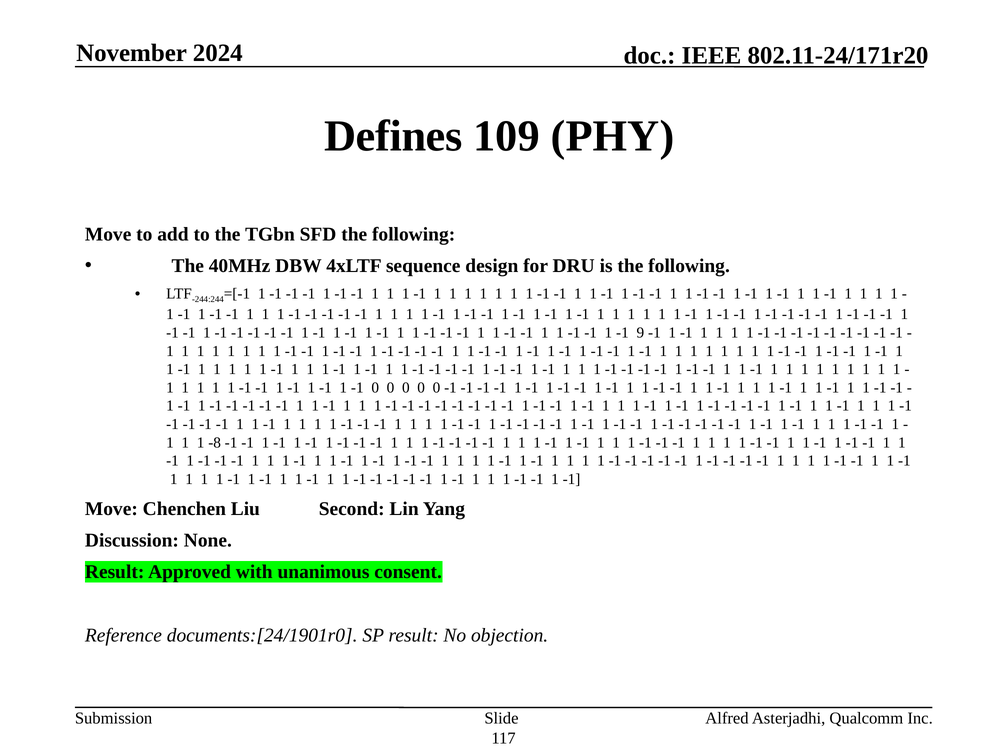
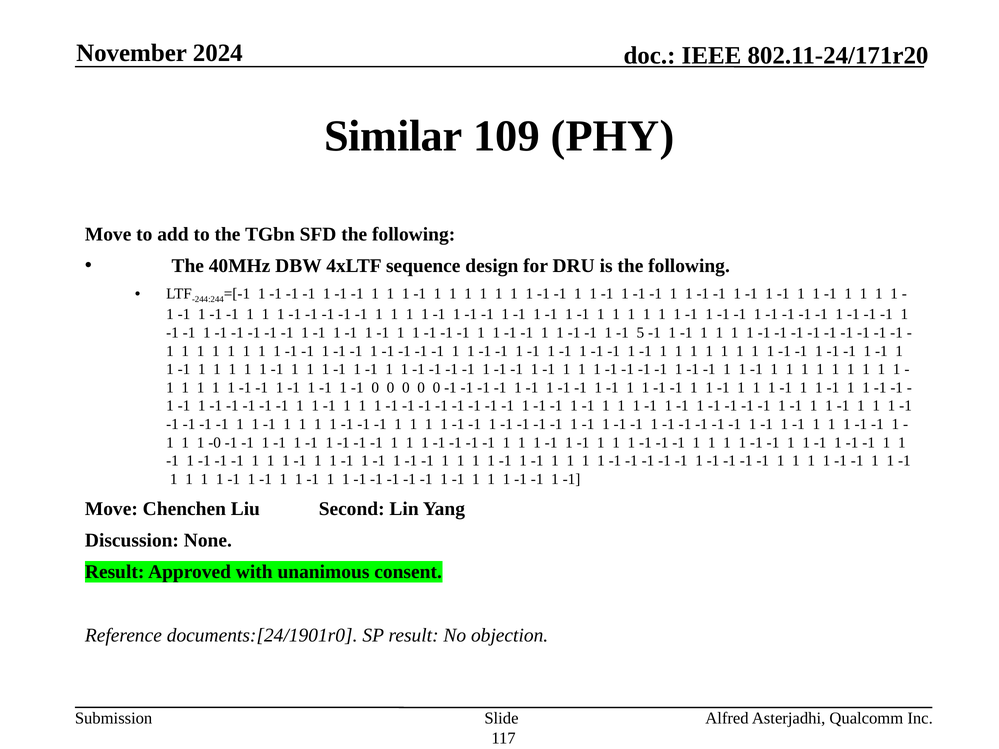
Defines: Defines -> Similar (393, 136)
9: 9 -> 5 (640, 333)
-8: -8 -> -0 (215, 443)
